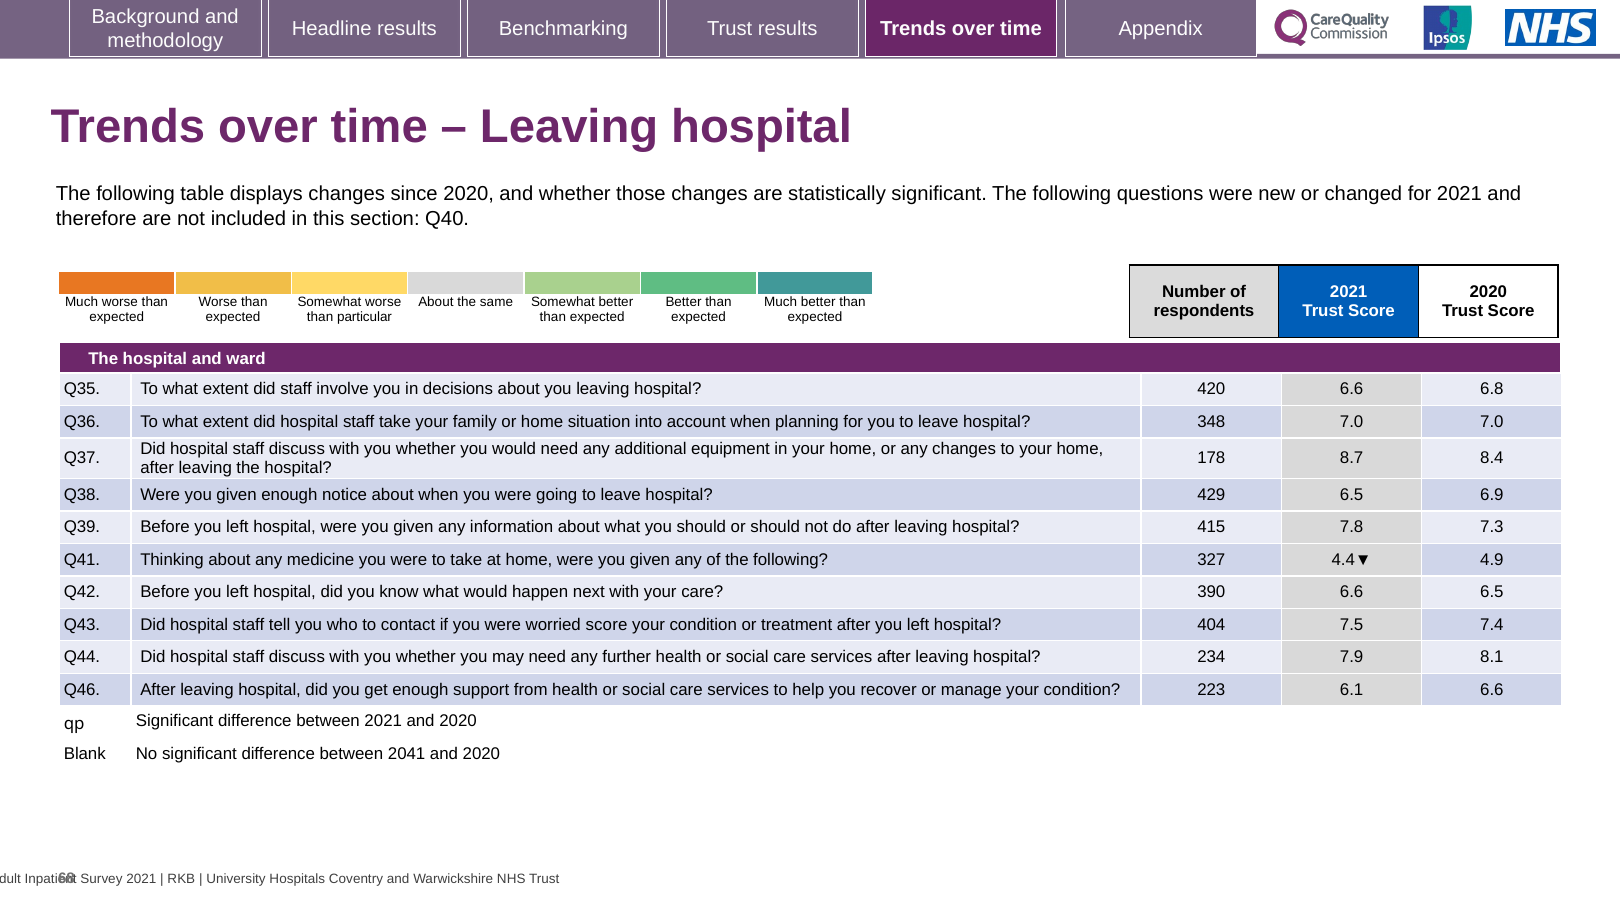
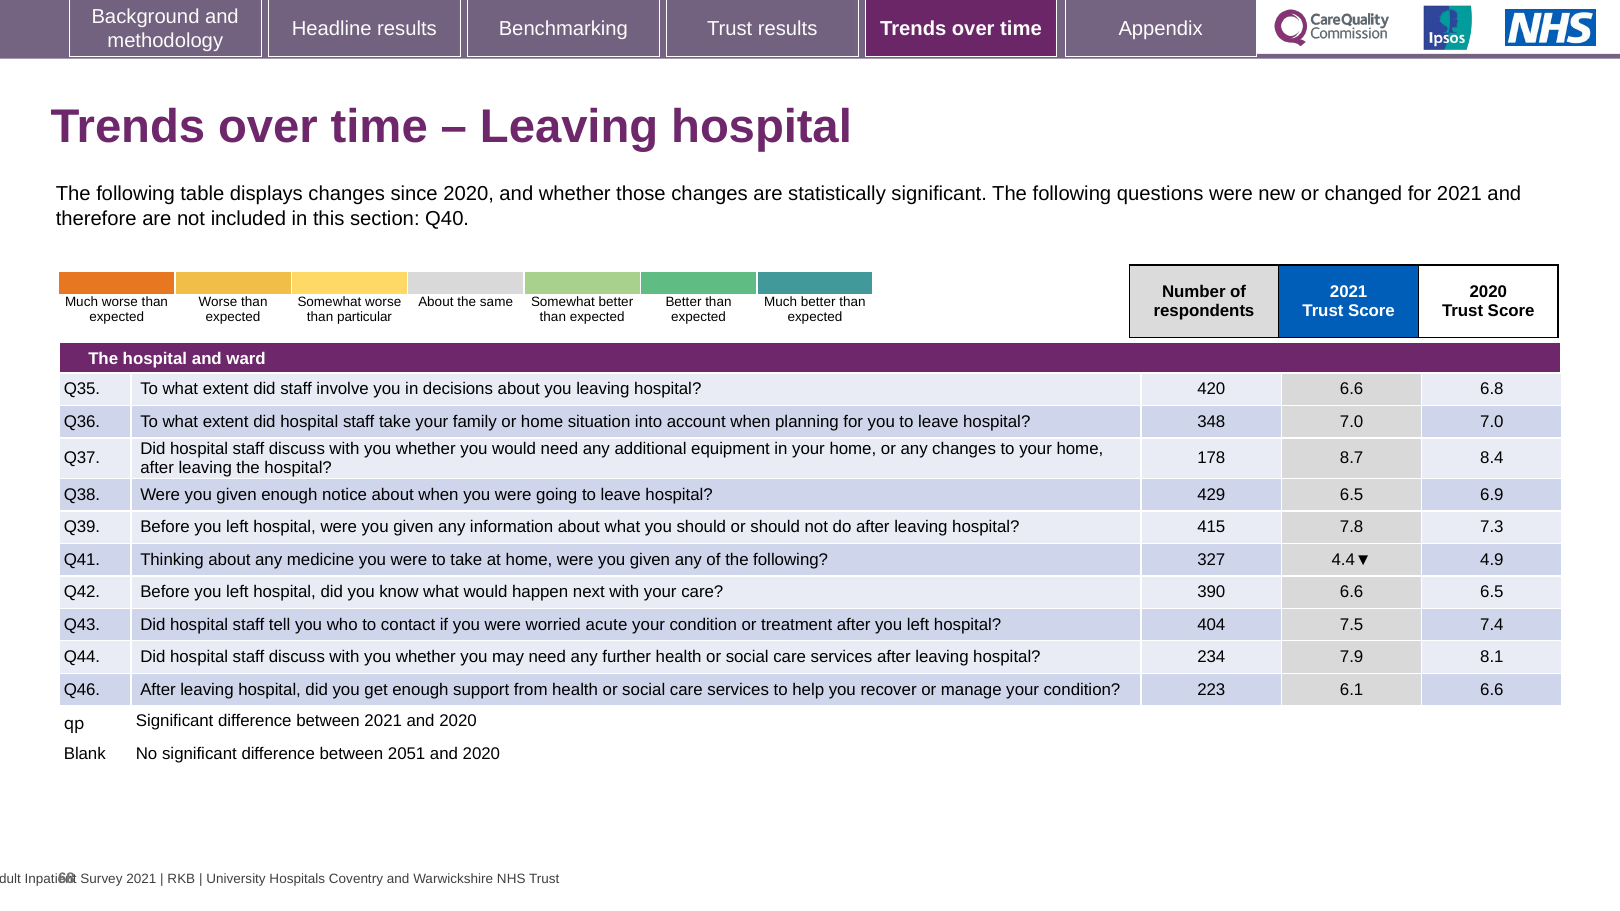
worried score: score -> acute (607, 625)
2041: 2041 -> 2051 (407, 754)
